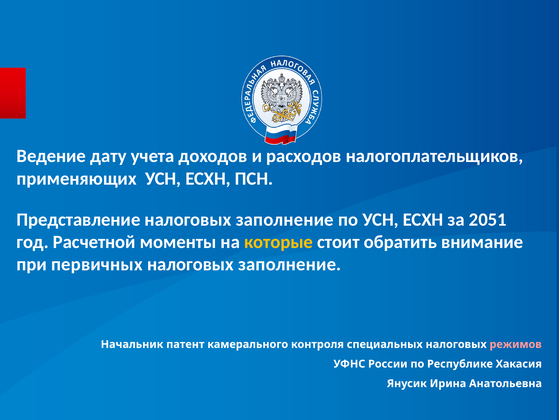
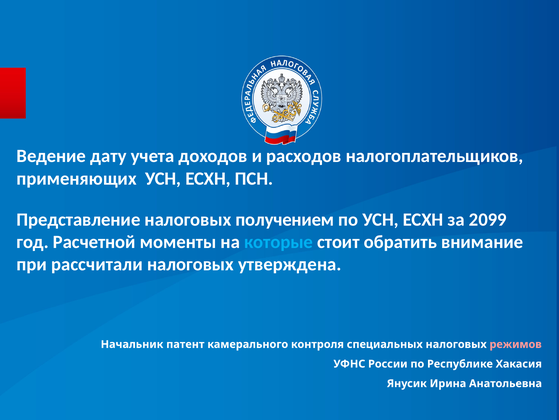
Представление налоговых заполнение: заполнение -> получением (285, 219)
2051: 2051 -> 2099 (488, 219)
которые colour: yellow -> light blue (279, 242)
первичных: первичных -> рассчитали (97, 264)
заполнение: заполнение -> утверждена (290, 264)
